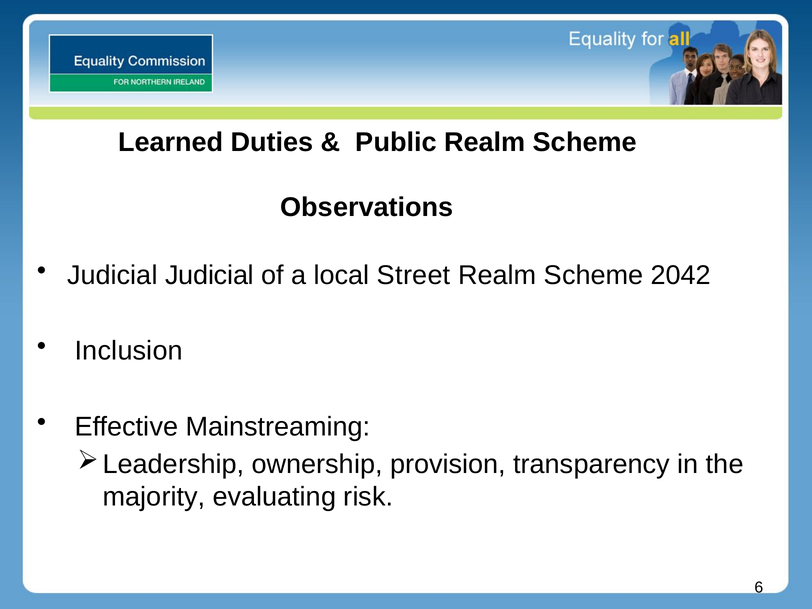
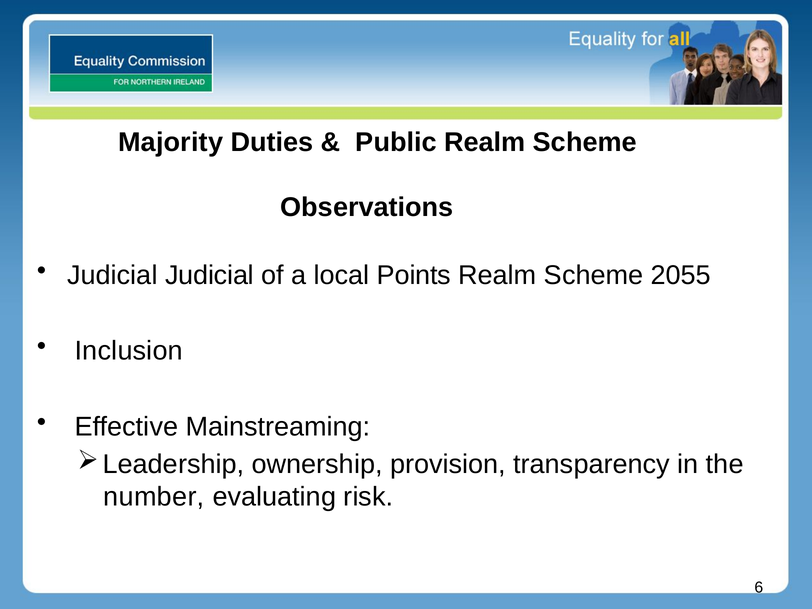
Learned: Learned -> Majority (171, 143)
Street: Street -> Points (414, 275)
2042: 2042 -> 2055 (681, 275)
majority: majority -> number (154, 497)
